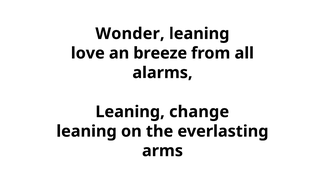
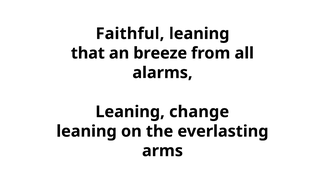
Wonder: Wonder -> Faithful (130, 34)
love: love -> that (88, 53)
